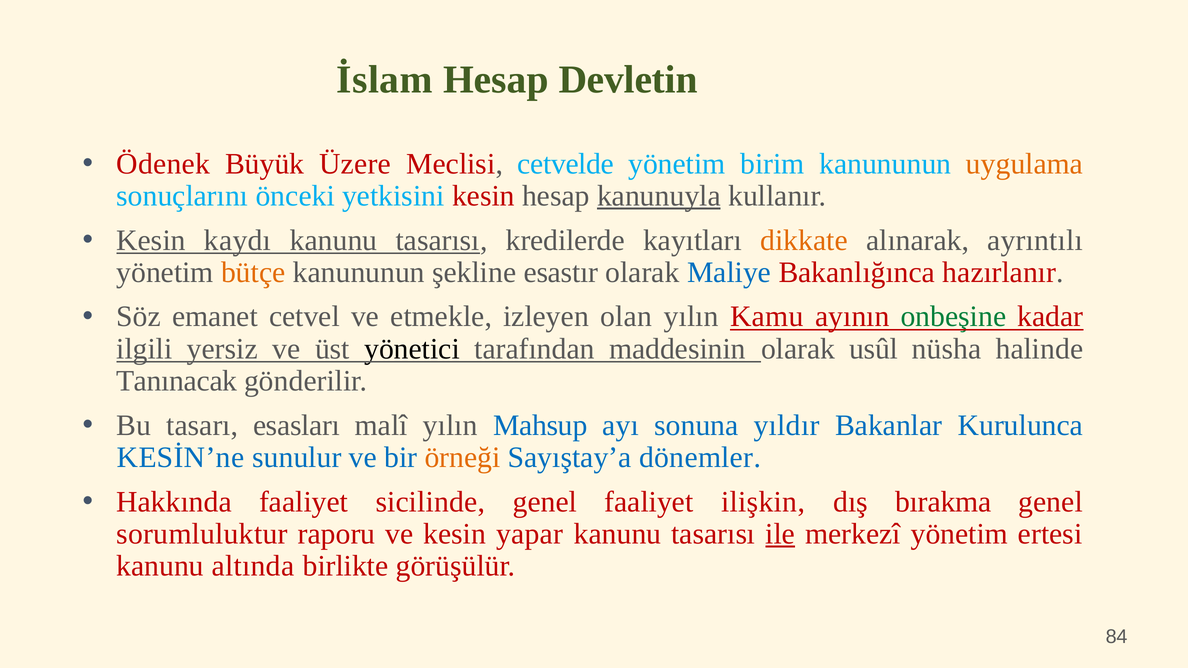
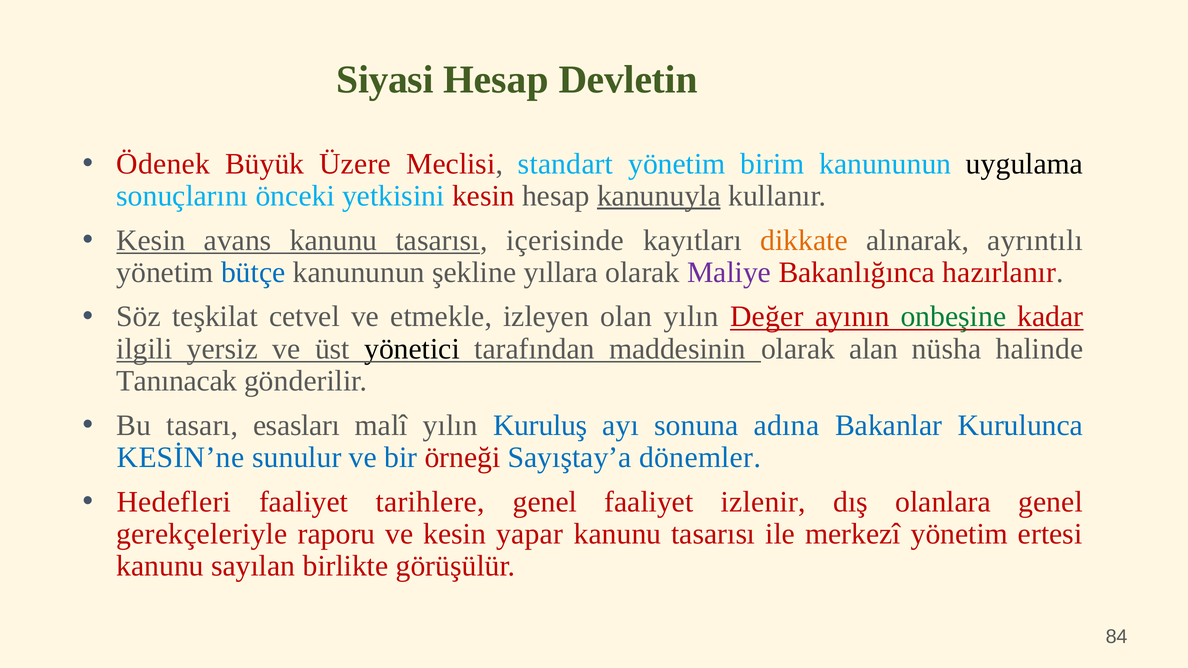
İslam: İslam -> Siyasi (385, 80)
cetvelde: cetvelde -> standart (566, 164)
uygulama colour: orange -> black (1025, 164)
kaydı: kaydı -> avans (238, 240)
kredilerde: kredilerde -> içerisinde (565, 240)
bütçe colour: orange -> blue (253, 272)
esastır: esastır -> yıllara (561, 272)
Maliye colour: blue -> purple (729, 272)
emanet: emanet -> teşkilat (215, 317)
Kamu: Kamu -> Değer (767, 317)
usûl: usûl -> alan (874, 349)
Mahsup: Mahsup -> Kuruluş (540, 425)
yıldır: yıldır -> adına (787, 425)
örneği colour: orange -> red (463, 457)
Hakkında: Hakkında -> Hedefleri (174, 502)
sicilinde: sicilinde -> tarihlere (430, 502)
ilişkin: ilişkin -> izlenir (763, 502)
bırakma: bırakma -> olanlara (943, 502)
sorumluluktur: sorumluluktur -> gerekçeleriyle (202, 534)
ile underline: present -> none (780, 534)
altında: altında -> sayılan (253, 566)
